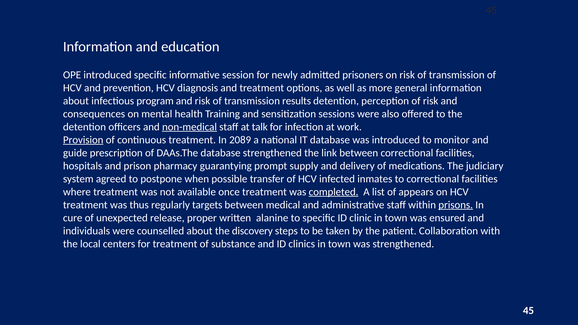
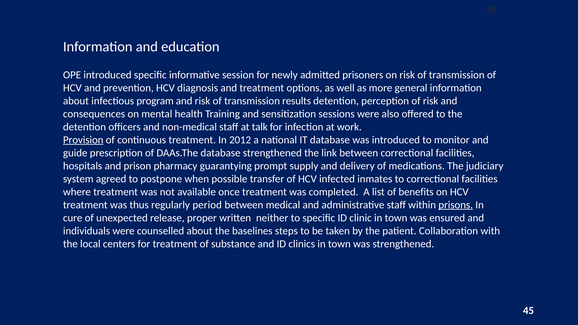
non-medical underline: present -> none (190, 127)
2089: 2089 -> 2012 (240, 140)
completed underline: present -> none (334, 192)
appears: appears -> benefits (416, 192)
targets: targets -> period (207, 205)
alanine: alanine -> neither (272, 218)
discovery: discovery -> baselines (252, 231)
